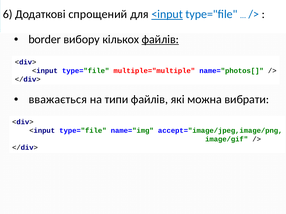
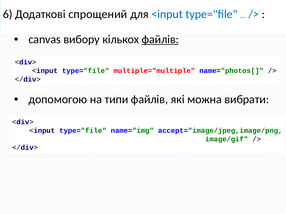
<input underline: present -> none (167, 14)
border: border -> canvas (45, 39)
вважається: вважається -> допомогою (58, 100)
